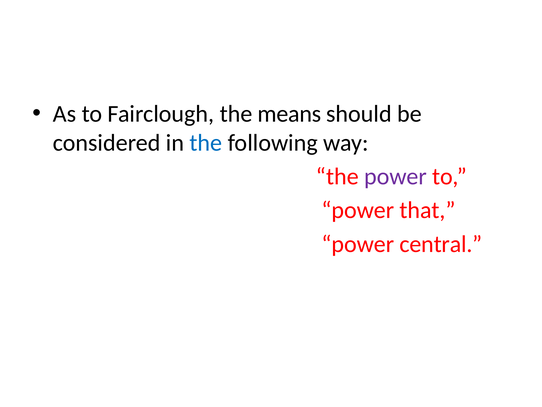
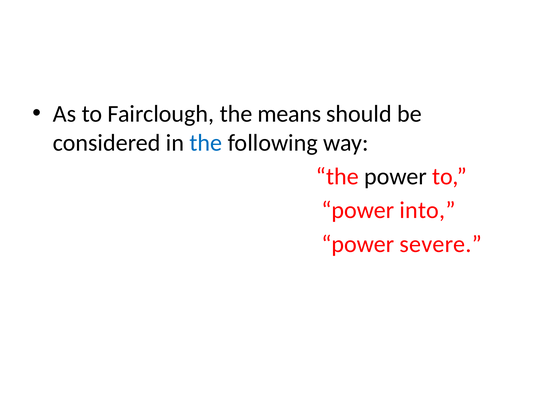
power colour: purple -> black (395, 176)
that: that -> into (428, 210)
central: central -> severe (441, 244)
